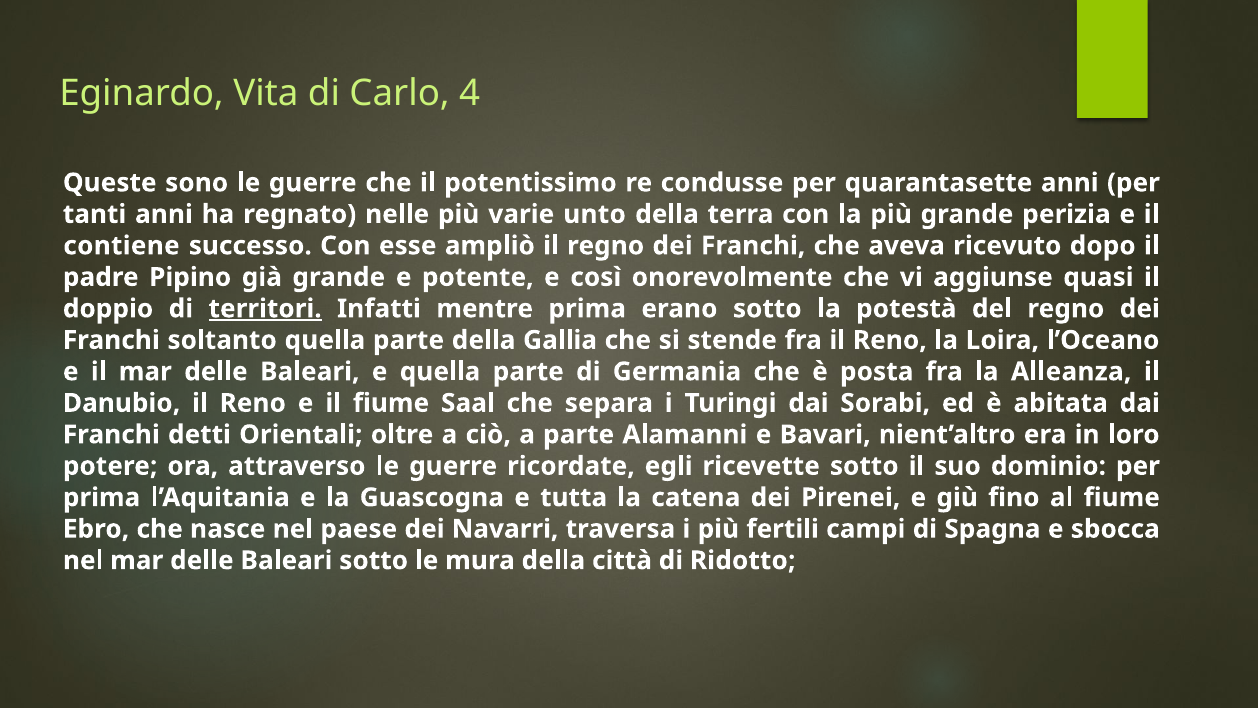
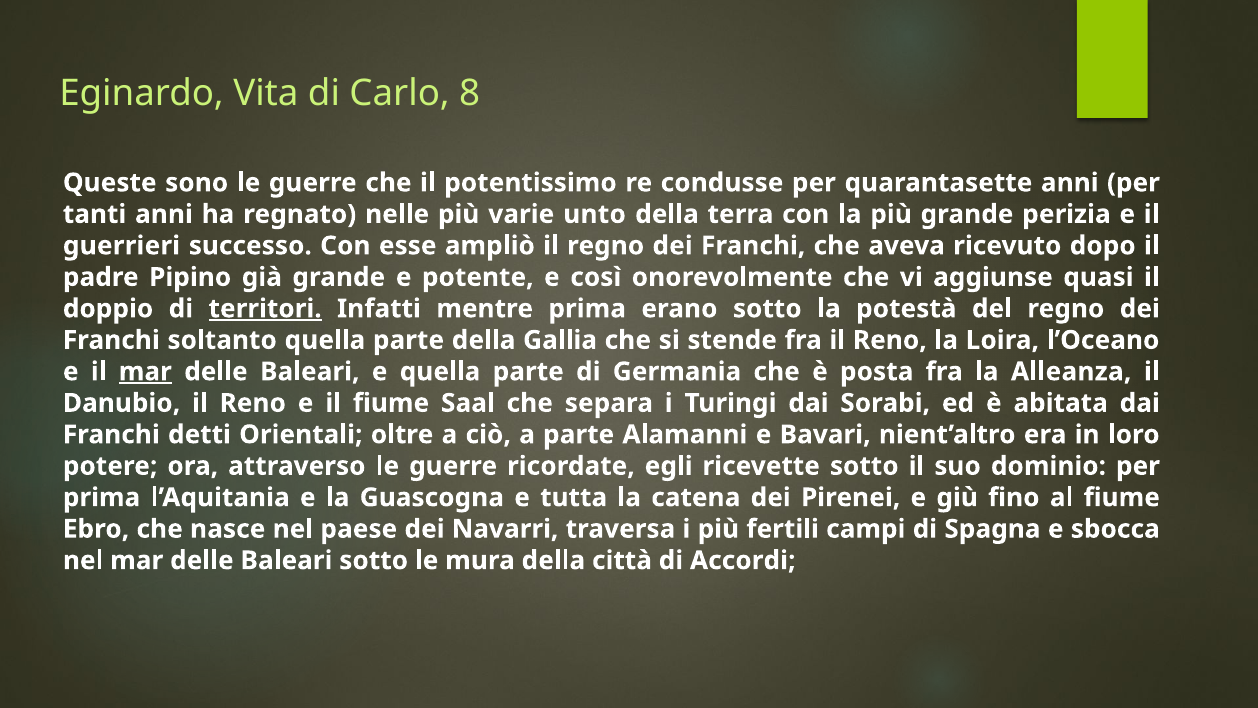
4: 4 -> 8 (470, 94)
contiene: contiene -> guerrieri (122, 246)
mar underline: none -> present (145, 371)
Ridotto: Ridotto -> Accordi (743, 560)
